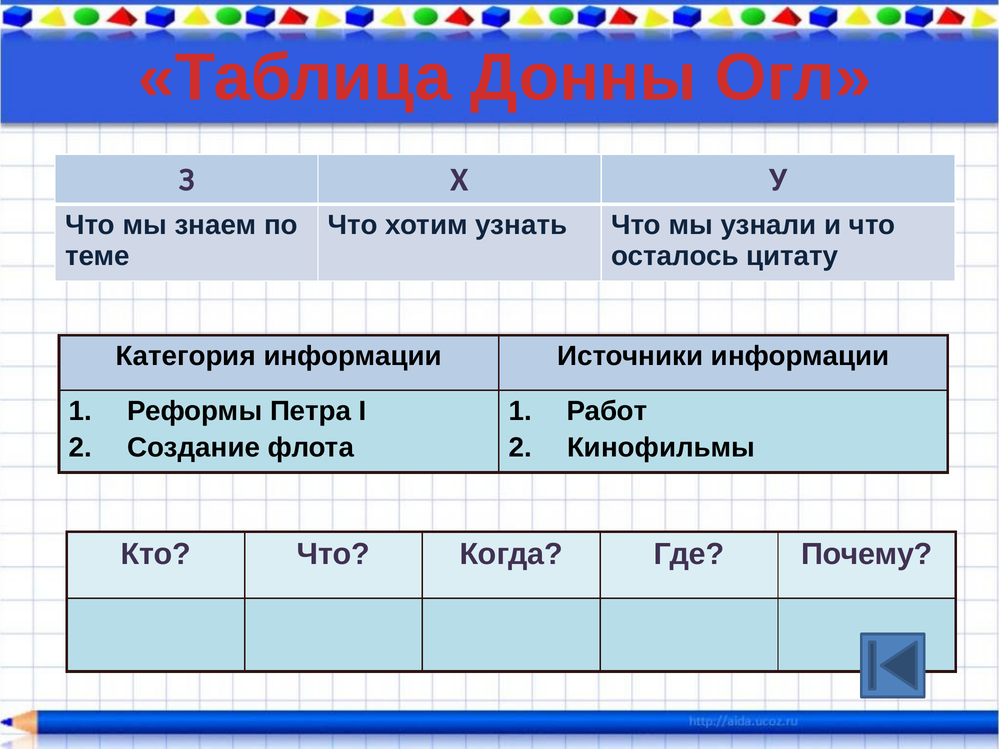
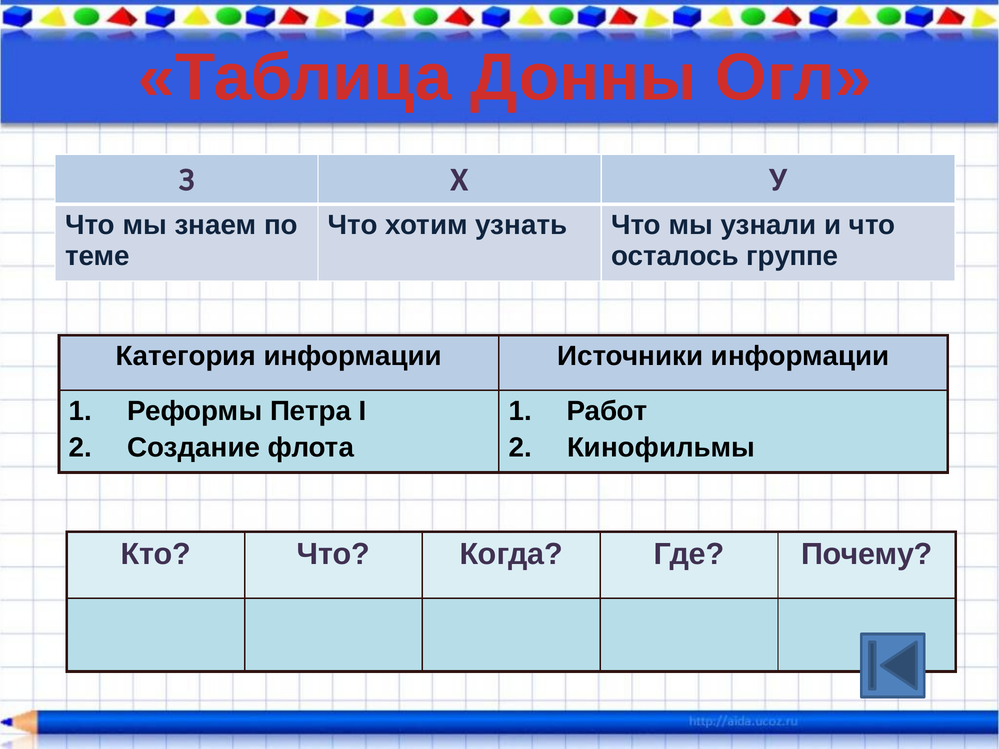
цитату: цитату -> группе (792, 256)
